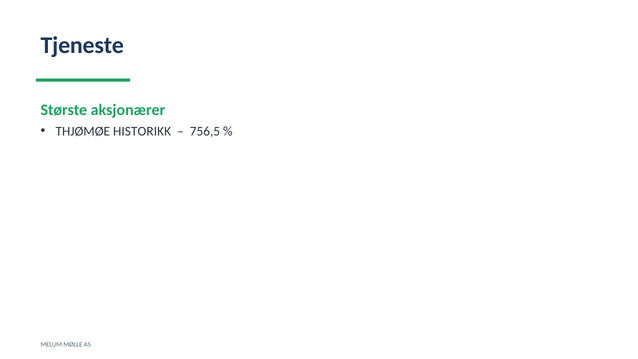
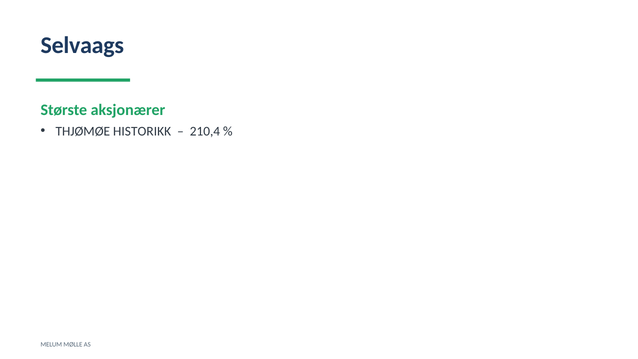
Tjeneste: Tjeneste -> Selvaags (82, 46)
756,5: 756,5 -> 210,4 (205, 131)
